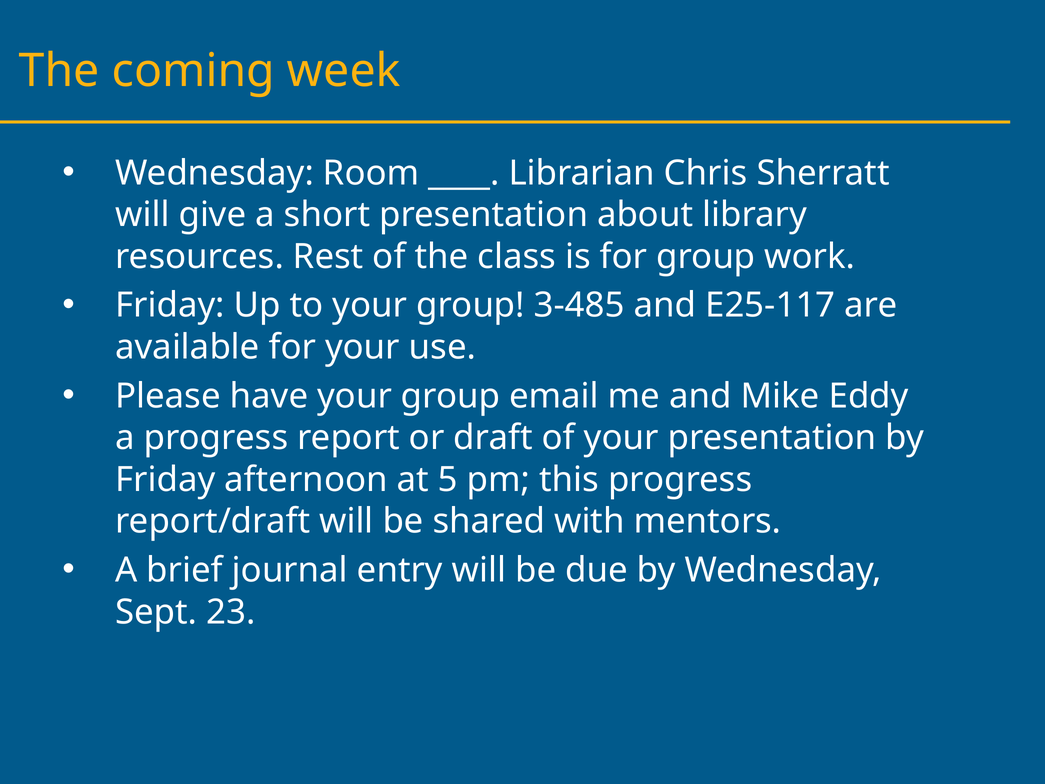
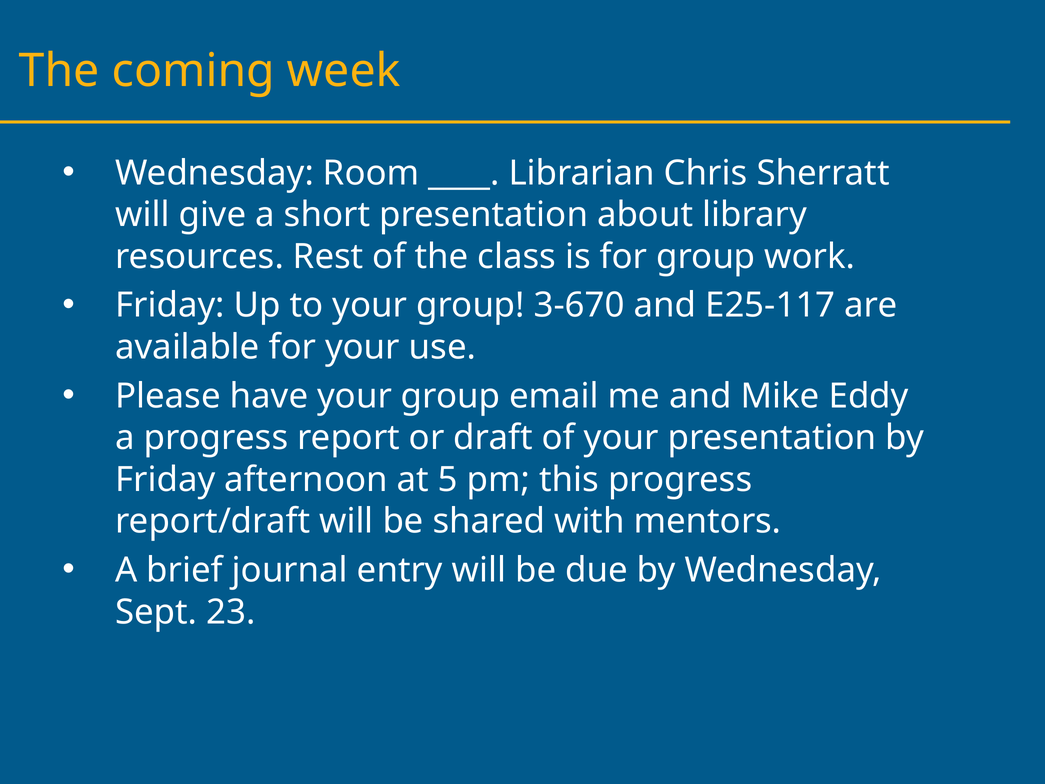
3-485: 3-485 -> 3-670 (579, 305)
